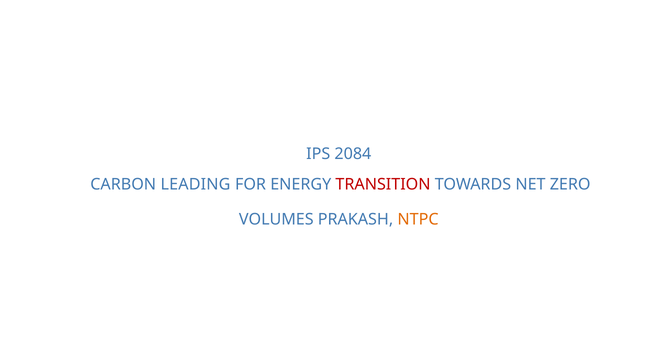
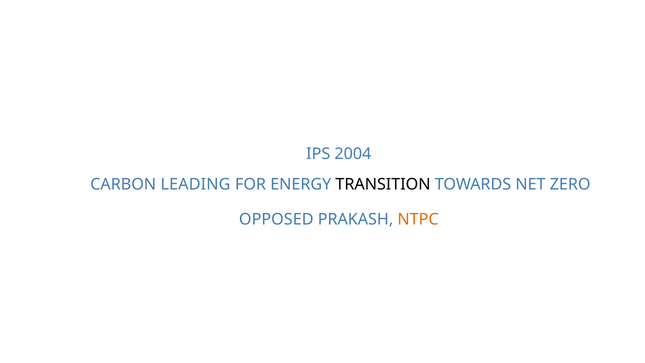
2084: 2084 -> 2004 (353, 154)
TRANSITION colour: red -> black (383, 184)
VOLUMES: VOLUMES -> OPPOSED (276, 219)
